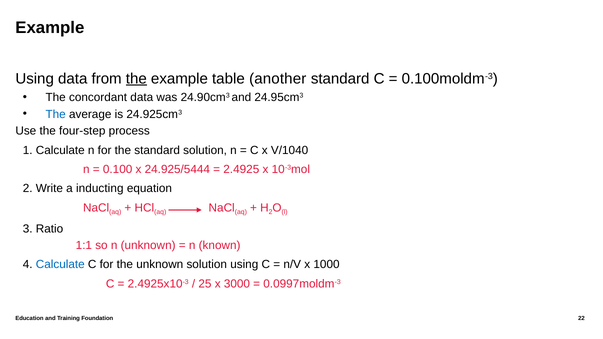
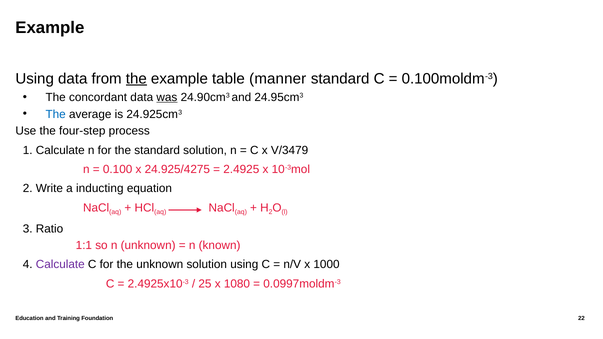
another: another -> manner (278, 79)
was underline: none -> present (167, 97)
V/1040: V/1040 -> V/3479 (290, 150)
24.925/5444: 24.925/5444 -> 24.925/4275 (177, 169)
Calculate colour: blue -> purple (60, 265)
3000: 3000 -> 1080 (237, 284)
